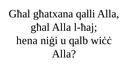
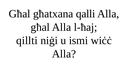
hena: hena -> qillti (27, 40)
qalb: qalb -> ismi (78, 40)
